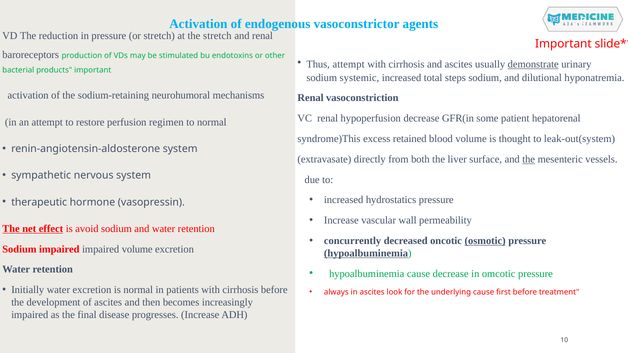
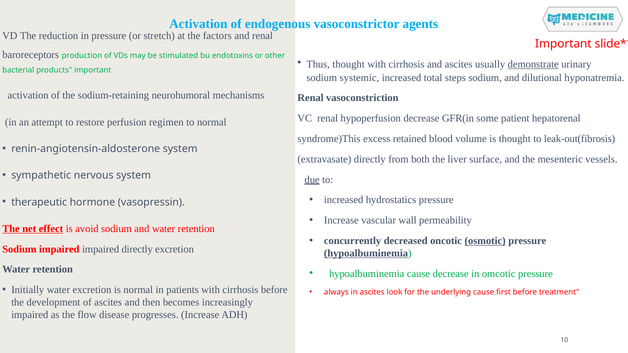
the stretch: stretch -> factors (217, 36)
Thus attempt: attempt -> thought (349, 64)
leak-out(system: leak-out(system -> leak-out(fibrosis (580, 139)
the underline: present -> none (529, 159)
due underline: none -> present (312, 180)
impaired volume: volume -> directly (137, 249)
final: final -> flow (87, 315)
